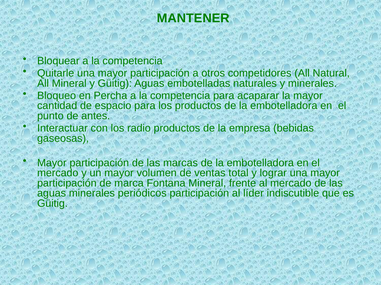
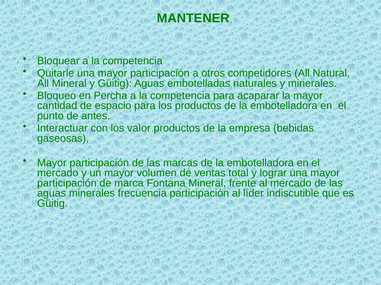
radio: radio -> valor (139, 128)
periódicos: periódicos -> frecuencia (142, 194)
